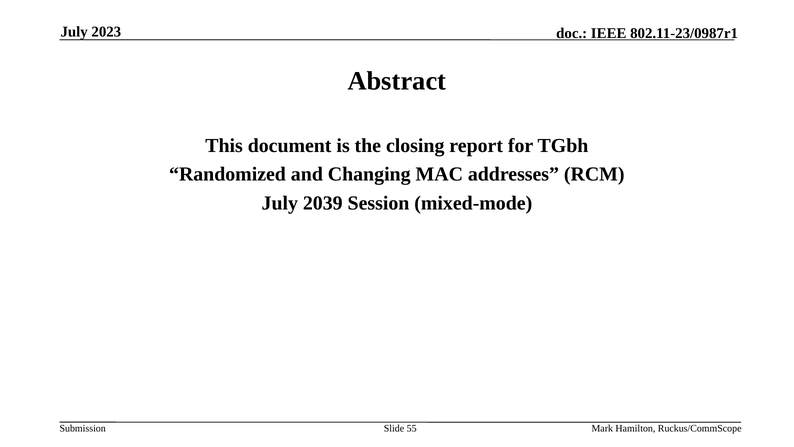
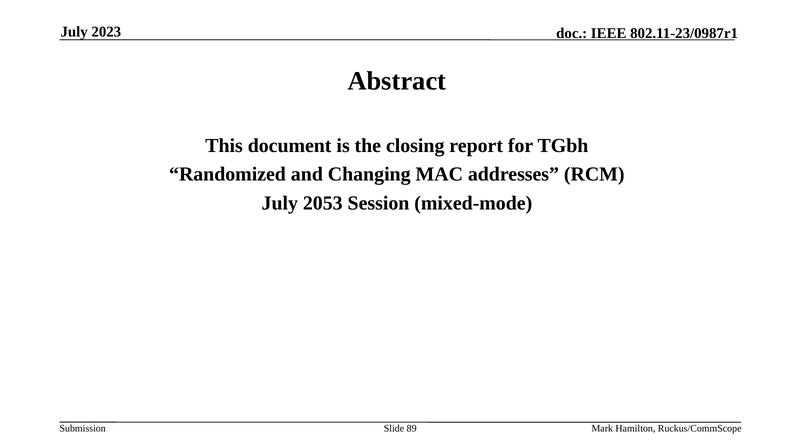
2039: 2039 -> 2053 (323, 203)
55: 55 -> 89 (412, 428)
